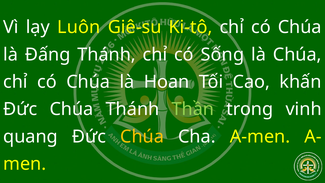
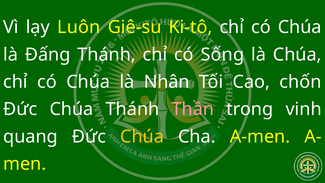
Hoan: Hoan -> Nhân (167, 82)
khấn: khấn -> chốn (300, 82)
Thần colour: light green -> pink (193, 109)
